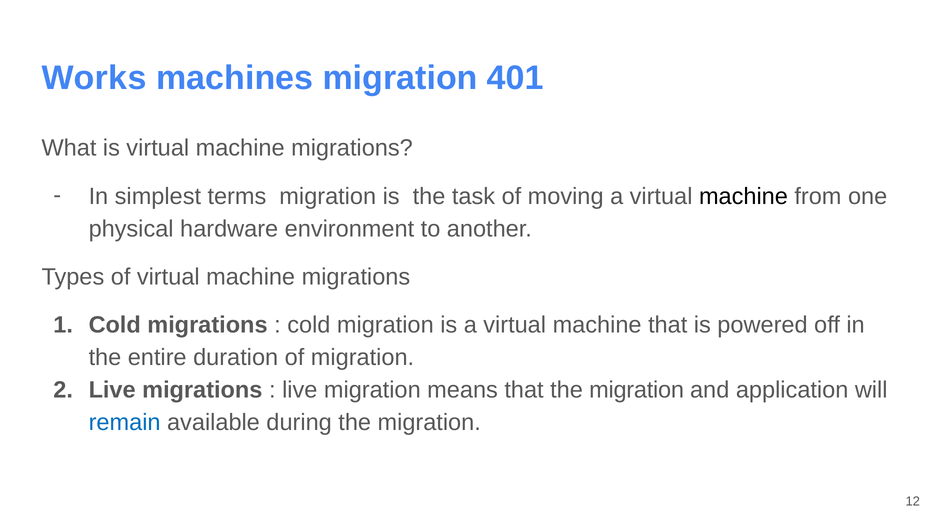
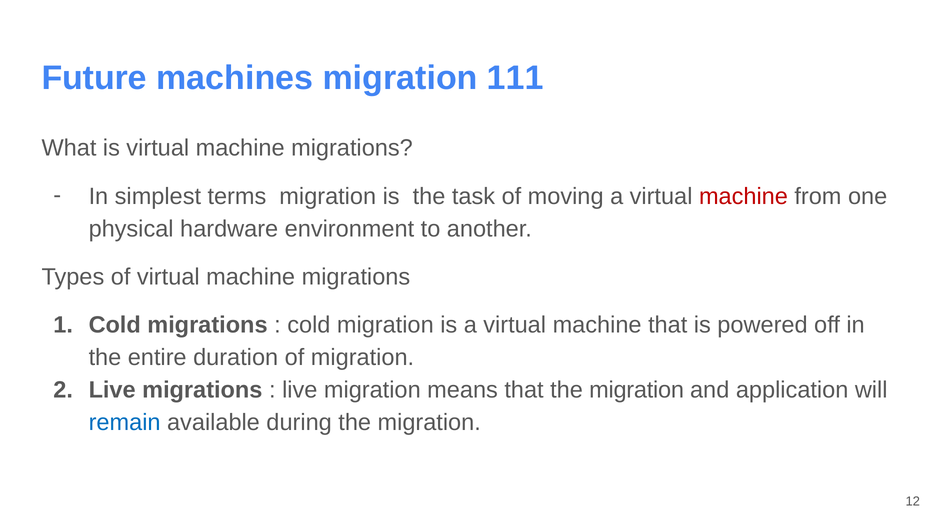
Works: Works -> Future (94, 78)
401: 401 -> 111 (515, 78)
machine colour: black -> red (743, 196)
